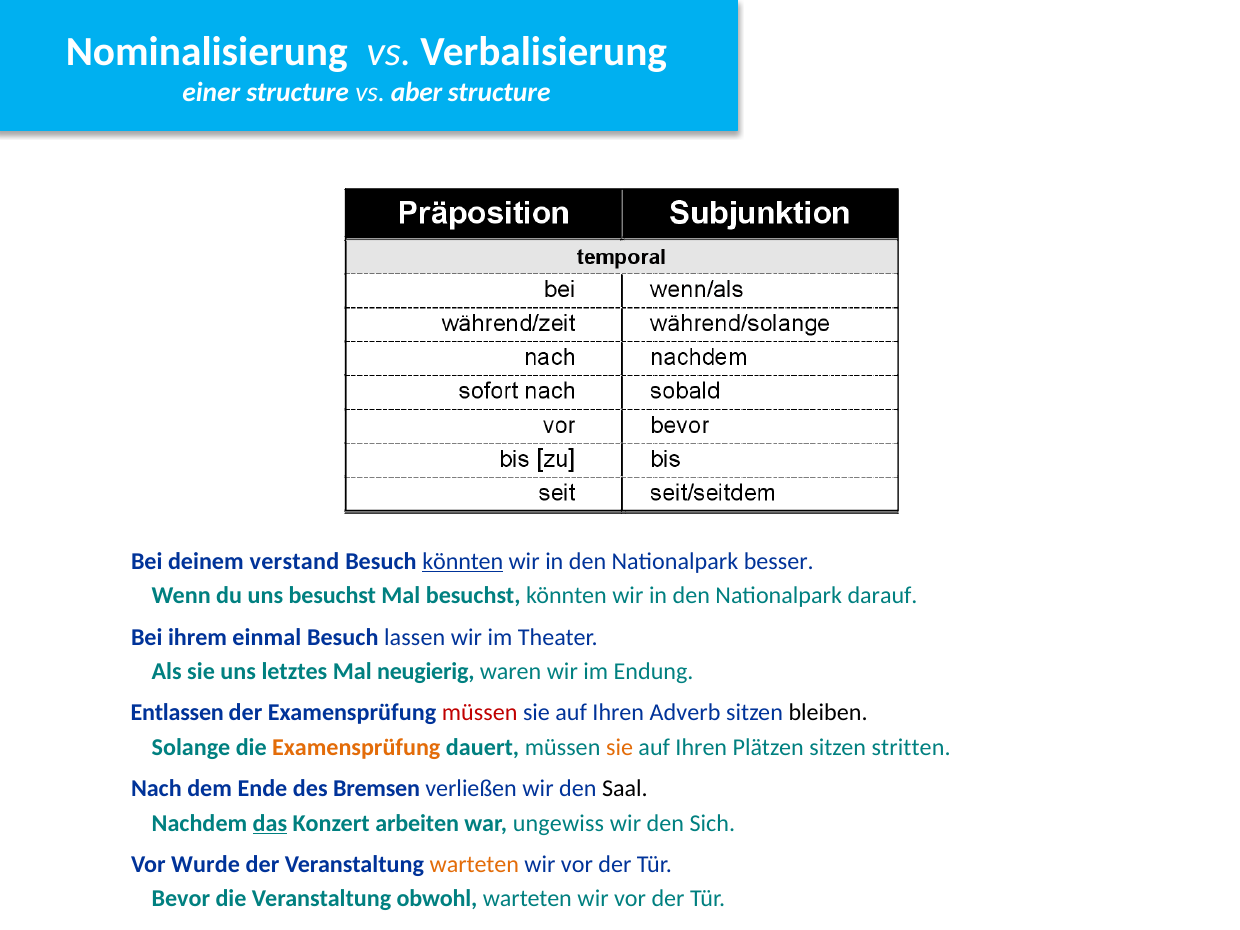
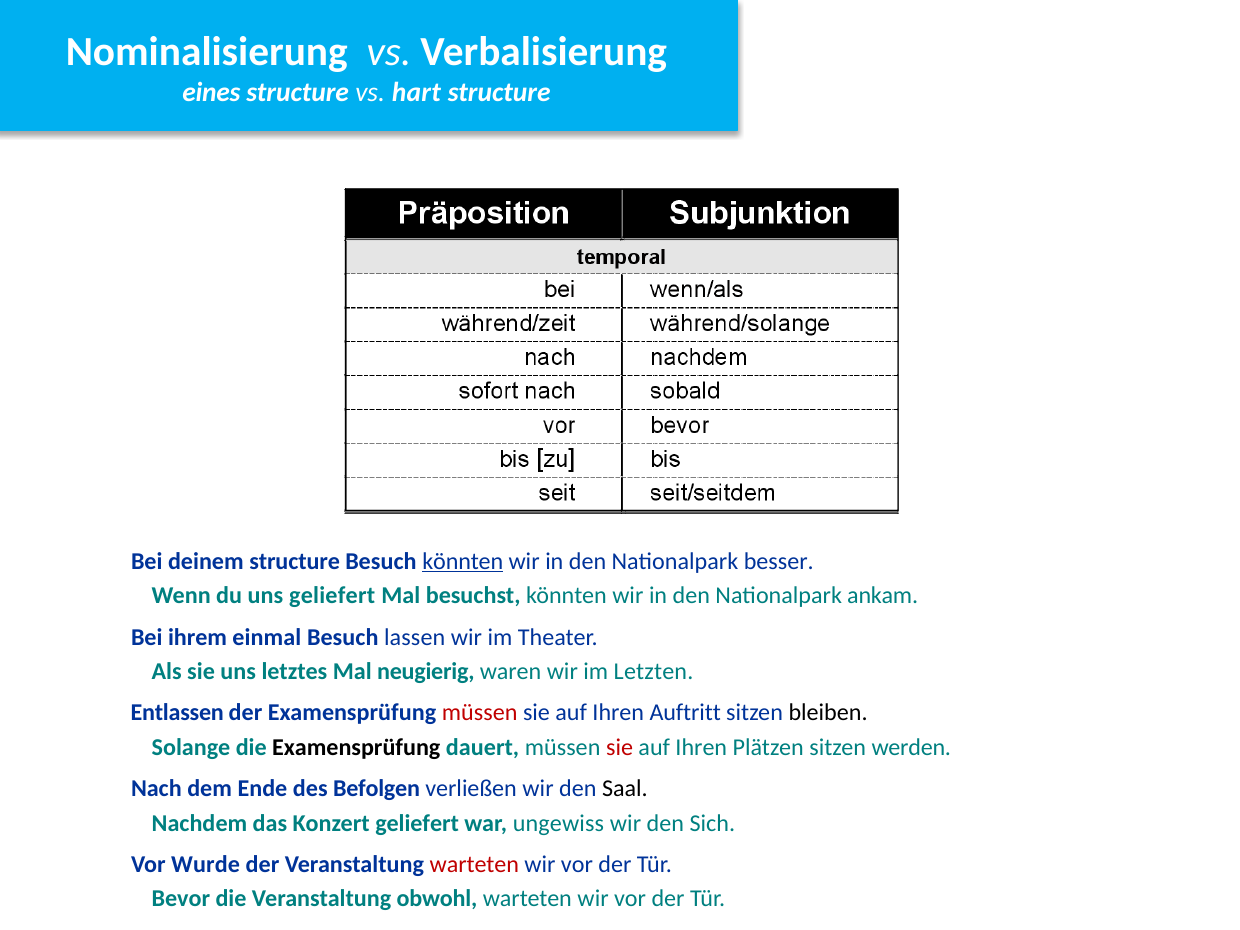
einer: einer -> eines (211, 92)
aber: aber -> hart (416, 92)
deinem verstand: verstand -> structure (295, 561)
uns besuchst: besuchst -> geliefert (332, 596)
darauf: darauf -> ankam (883, 596)
Endung: Endung -> Letzten (654, 672)
Adverb: Adverb -> Auftritt (685, 713)
Examensprüfung colour: orange -> black (356, 747)
sie colour: orange -> red (620, 747)
stritten: stritten -> werden (911, 747)
Bremsen: Bremsen -> Befolgen (377, 789)
das underline: present -> none (270, 823)
Konzert arbeiten: arbeiten -> geliefert (417, 823)
warteten colour: orange -> red (474, 864)
